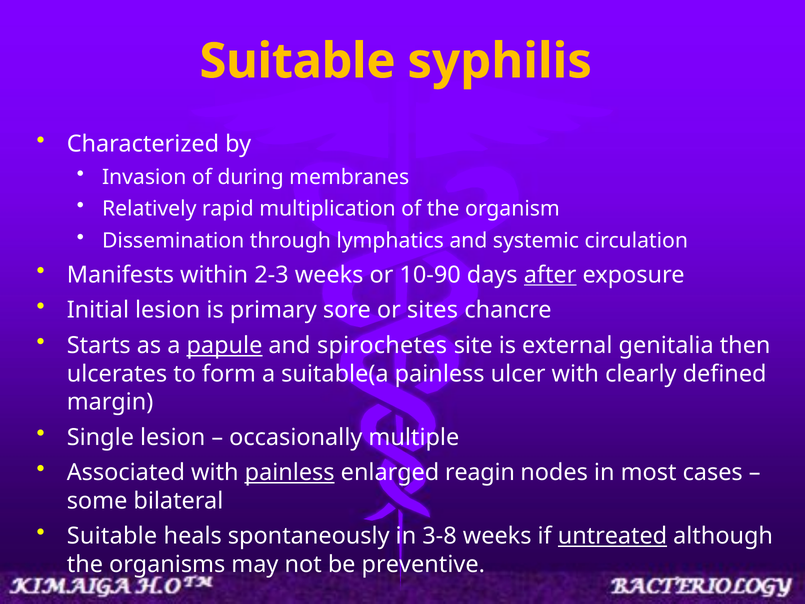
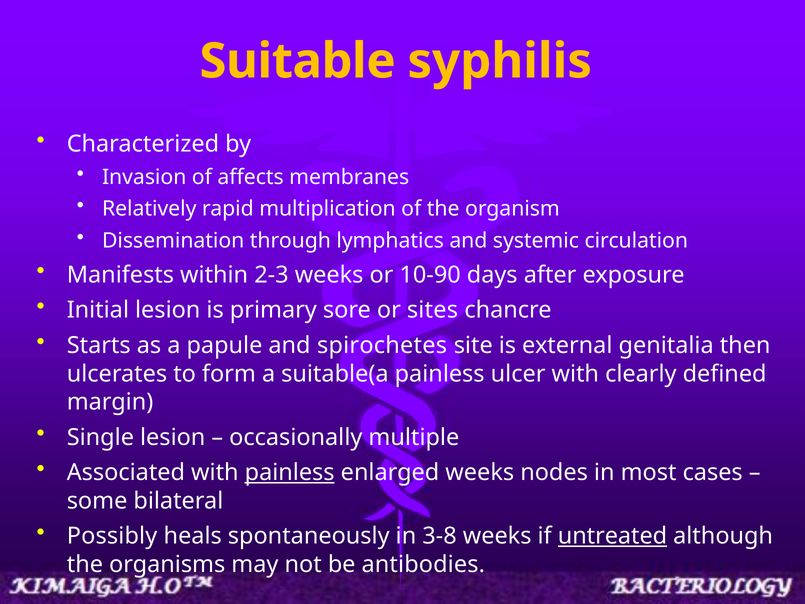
during: during -> affects (251, 177)
after underline: present -> none (550, 275)
papule underline: present -> none (224, 345)
enlarged reagin: reagin -> weeks (480, 472)
Suitable: Suitable -> Possibly (112, 536)
preventive: preventive -> antibodies (423, 564)
